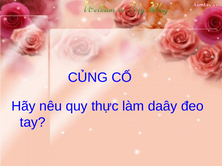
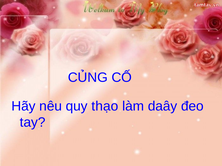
thực: thực -> thạo (105, 106)
